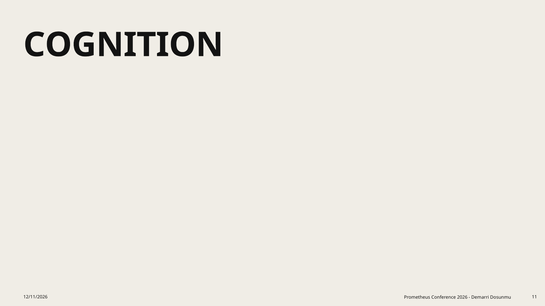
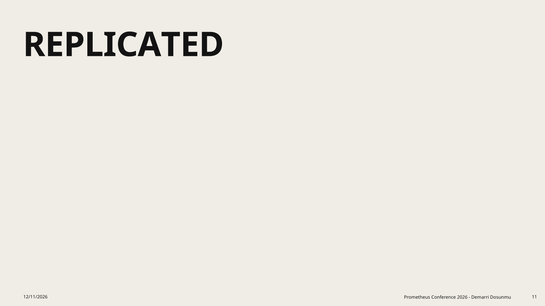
COGNITION: COGNITION -> REPLICATED (123, 45)
